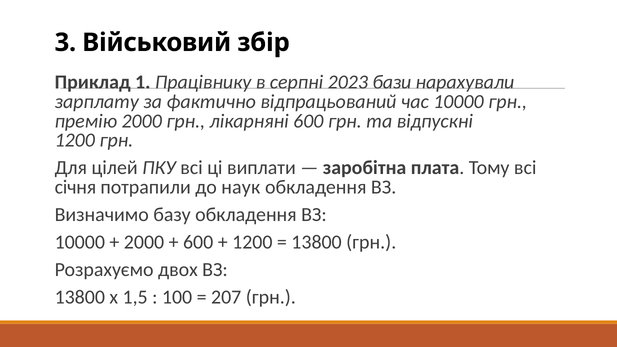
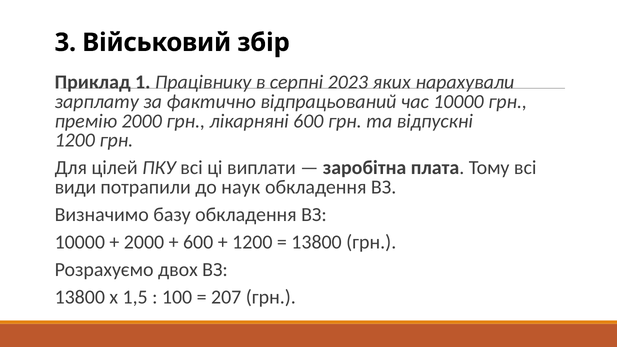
бази: бази -> яких (392, 82)
січня: січня -> види (75, 187)
